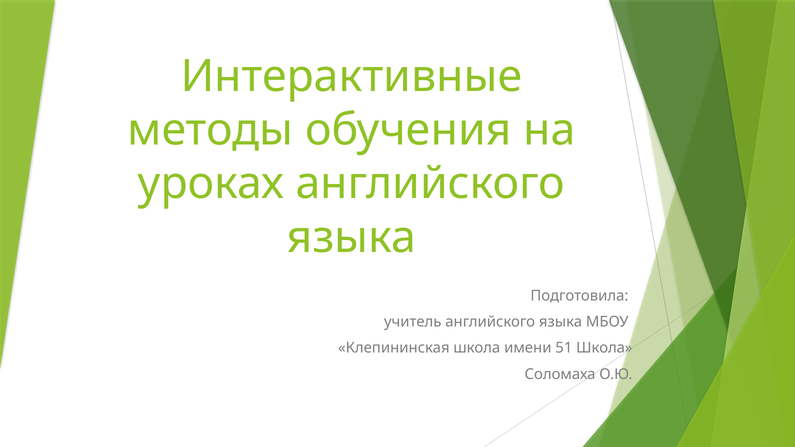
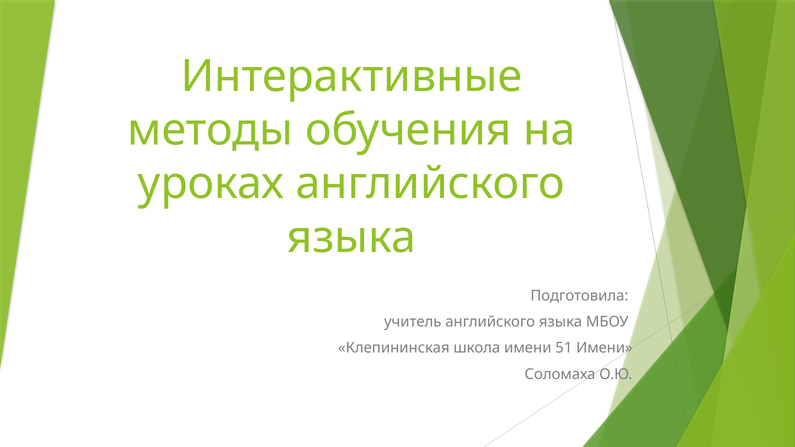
51 Школа: Школа -> Имени (604, 348)
